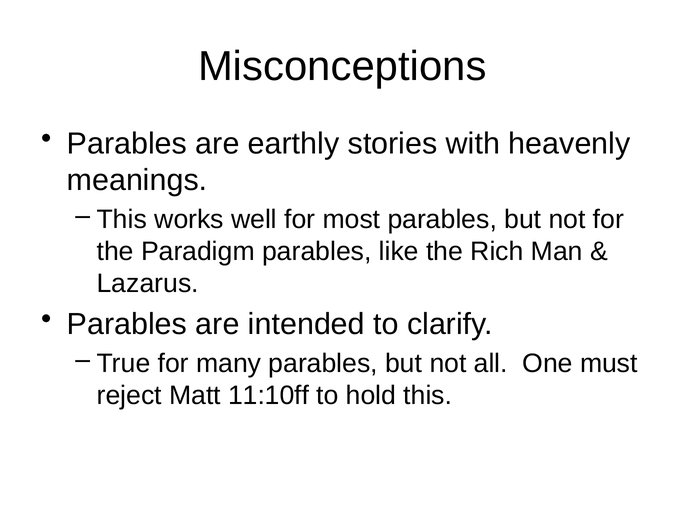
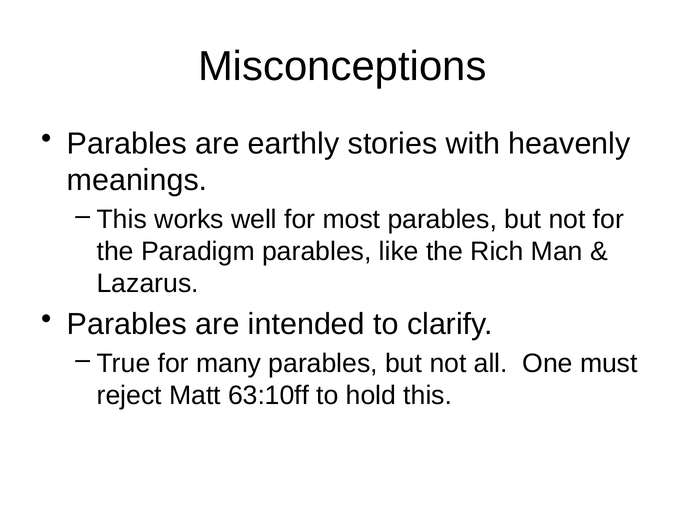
11:10ff: 11:10ff -> 63:10ff (269, 395)
